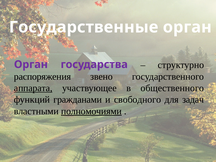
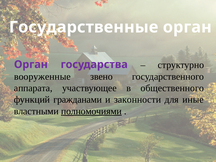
распоряжения: распоряжения -> вооруженные (42, 77)
аппарата underline: present -> none (33, 88)
свободного: свободного -> законности (137, 100)
задач: задач -> иные (193, 100)
